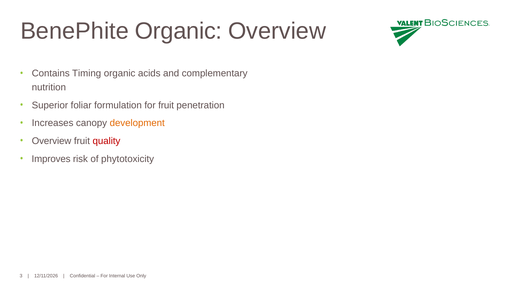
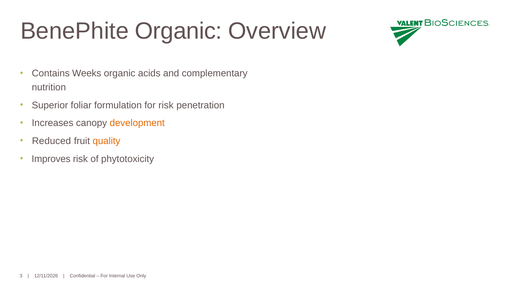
Timing: Timing -> Weeks (87, 73)
for fruit: fruit -> risk (166, 105)
Overview: Overview -> Reduced (51, 141)
quality colour: red -> orange (106, 141)
